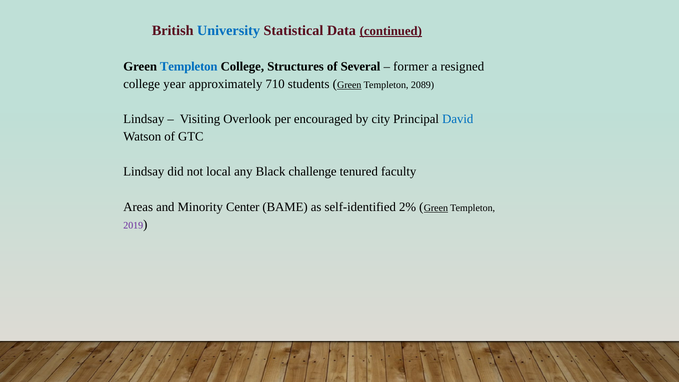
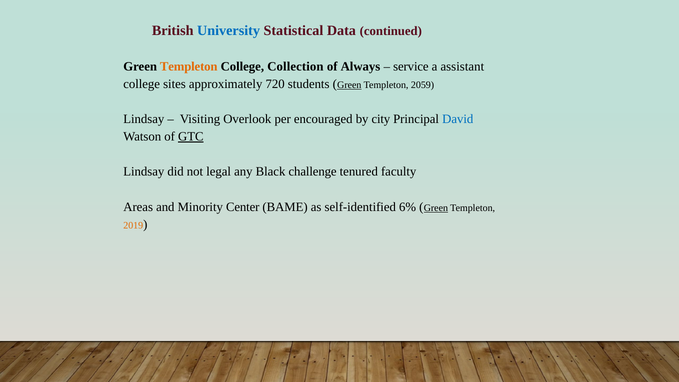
continued underline: present -> none (391, 31)
Templeton colour: blue -> orange (189, 66)
Structures: Structures -> Collection (295, 66)
Several: Several -> Always (360, 66)
former: former -> service (411, 66)
resigned: resigned -> assistant (462, 66)
year: year -> sites (174, 84)
710: 710 -> 720 (275, 84)
2089: 2089 -> 2059 (423, 85)
GTC underline: none -> present (191, 137)
local: local -> legal (219, 172)
2%: 2% -> 6% (408, 207)
2019 colour: purple -> orange (133, 225)
